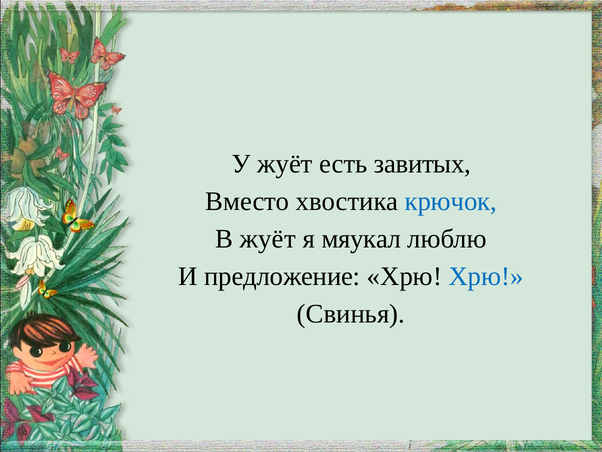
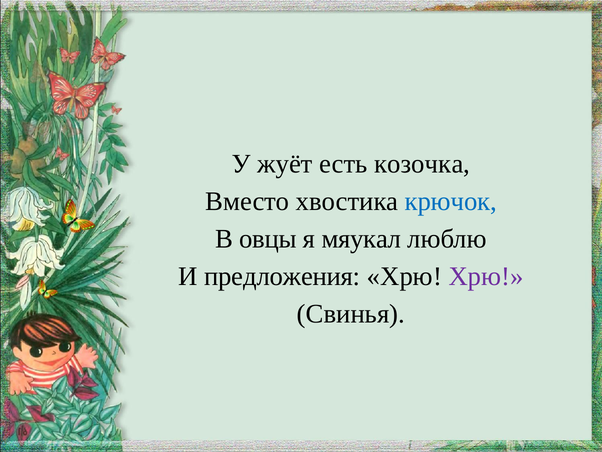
завитых: завитых -> козочка (422, 164)
В жуёт: жуёт -> овцы (268, 239)
предложение: предложение -> предложения (282, 276)
Хрю colour: blue -> purple (486, 276)
